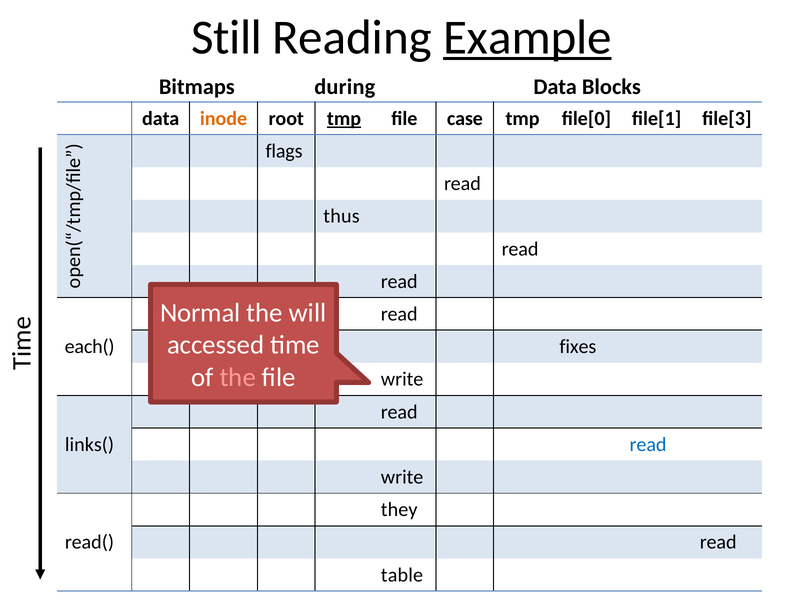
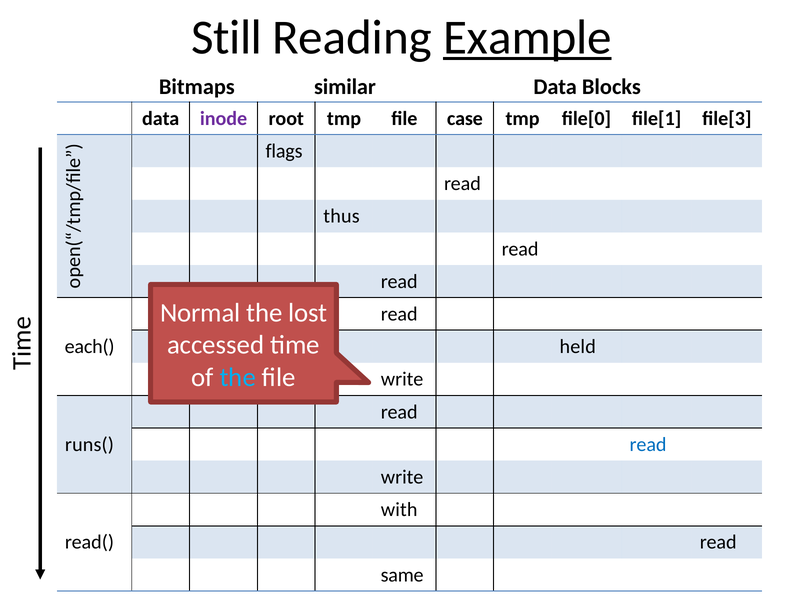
during: during -> similar (345, 87)
inode colour: orange -> purple (224, 119)
tmp underline: present -> none (344, 119)
will: will -> lost (308, 313)
fixes: fixes -> held (578, 347)
the colour: pink -> light blue (238, 377)
links(: links( -> runs( (89, 445)
they: they -> with (399, 510)
table: table -> same (402, 575)
